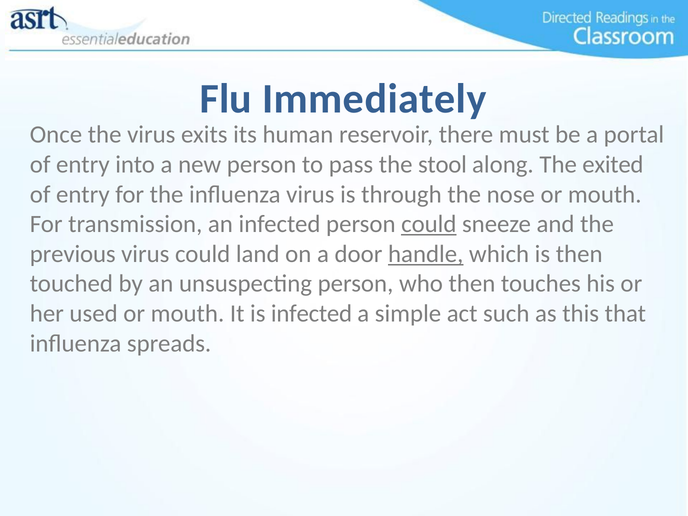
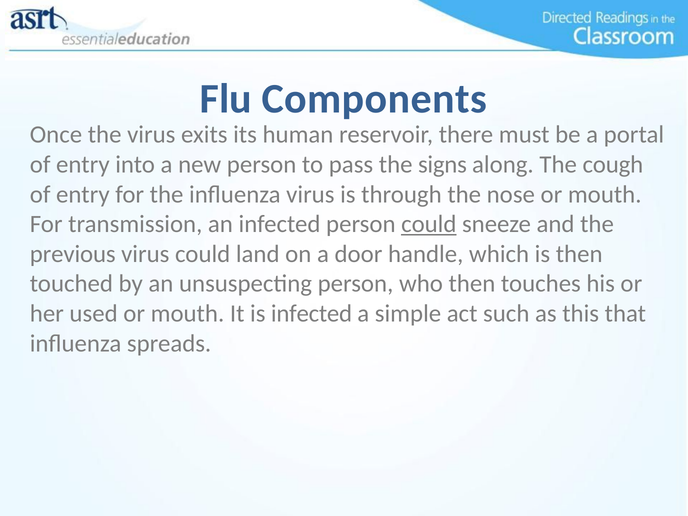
Immediately: Immediately -> Components (374, 99)
stool: stool -> signs (442, 165)
exited: exited -> cough (613, 165)
handle underline: present -> none (426, 254)
